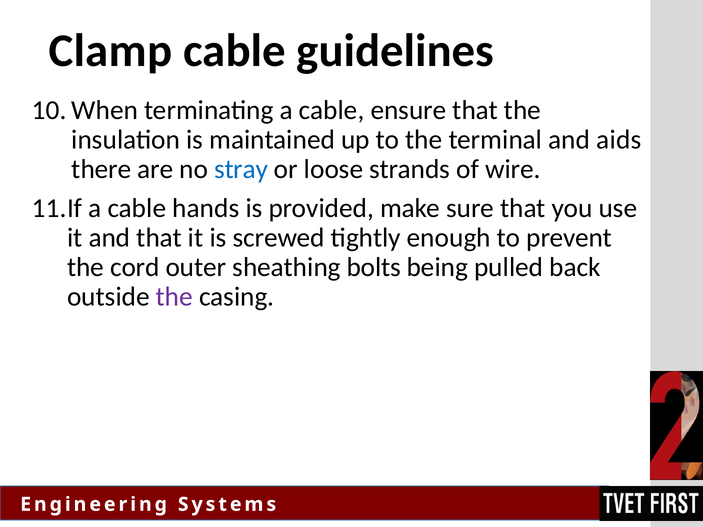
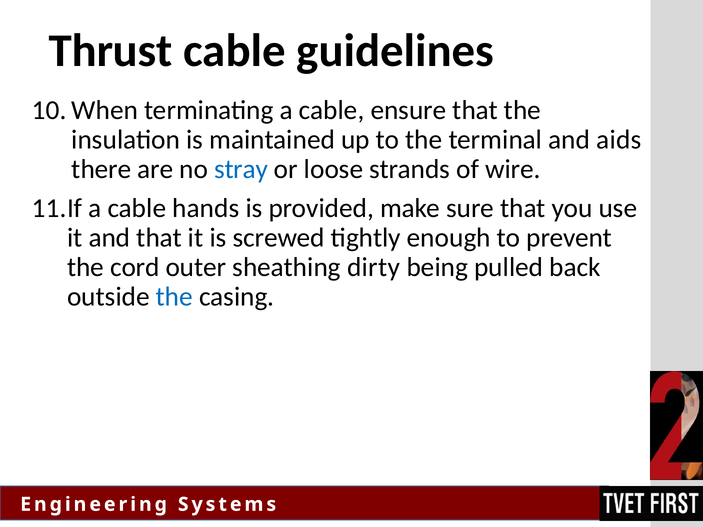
Clamp: Clamp -> Thrust (111, 51)
bolts: bolts -> dirty (374, 268)
the colour: purple -> blue (174, 297)
